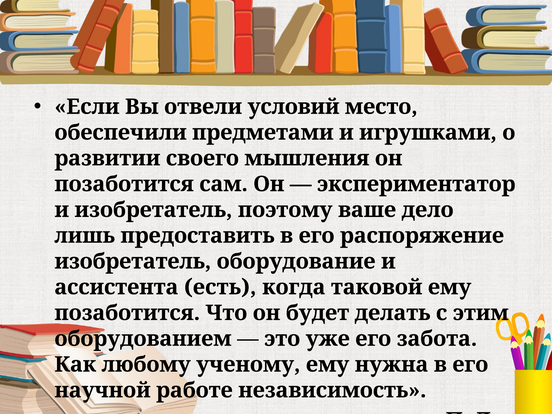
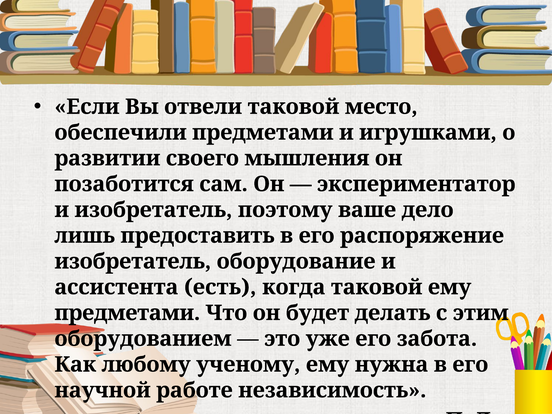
отвели условий: условий -> таковой (294, 107)
позаботится: позаботится -> предметами (127, 313)
